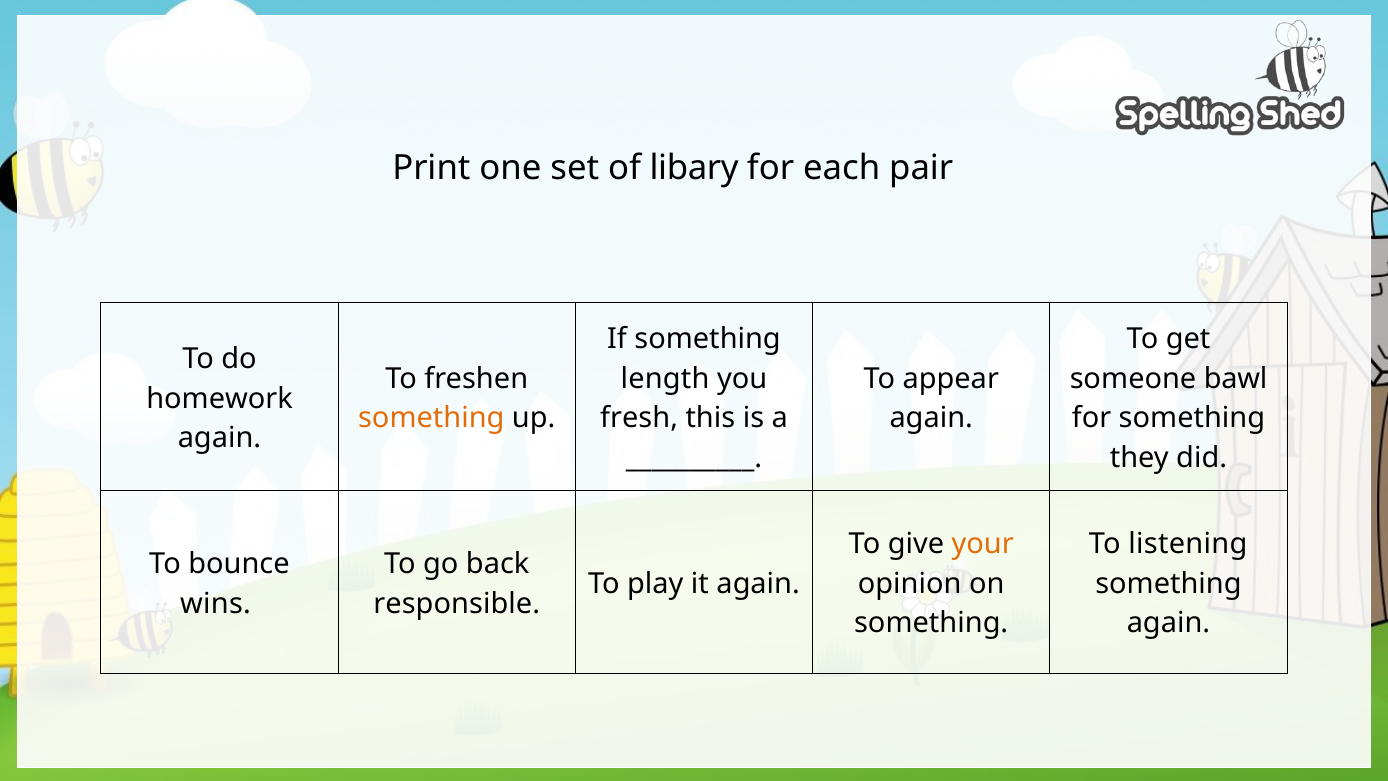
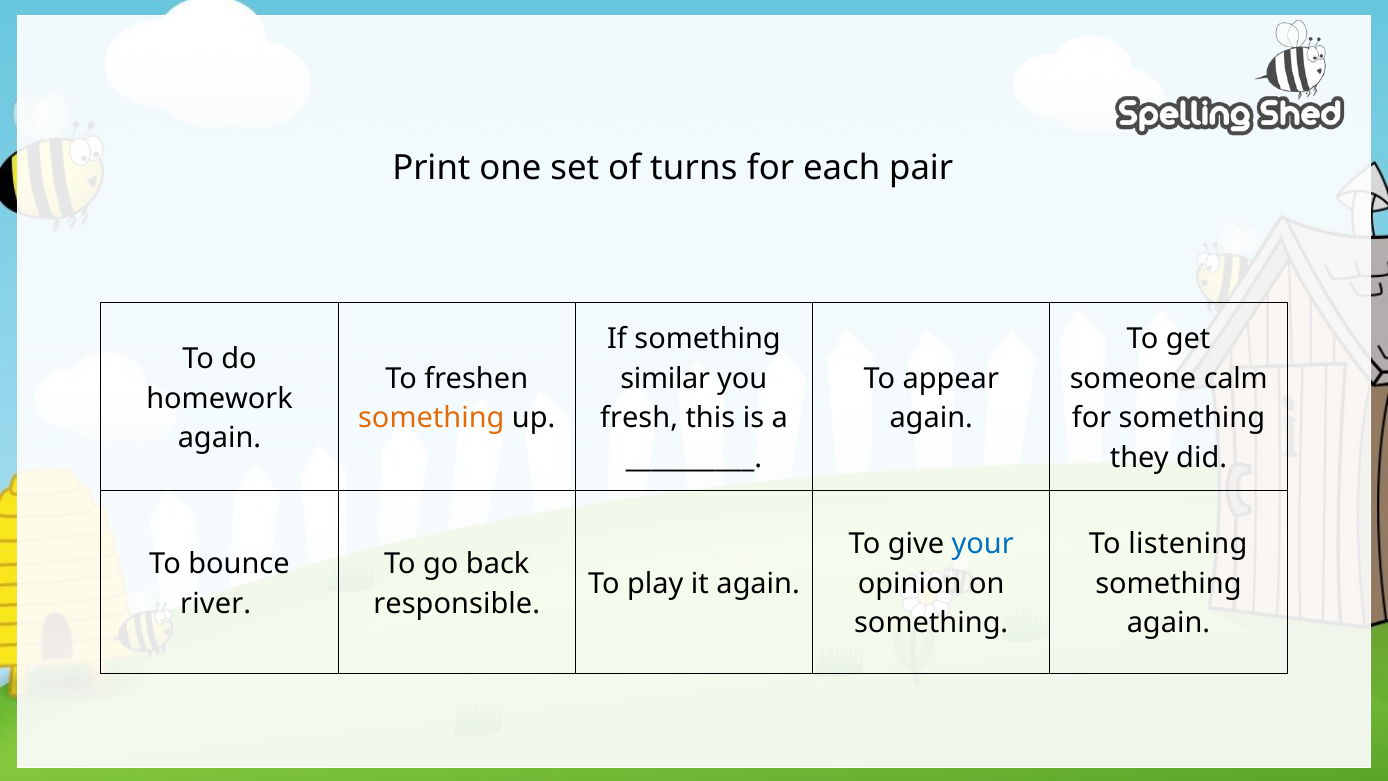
libary: libary -> turns (694, 168)
length: length -> similar (665, 379)
bawl: bawl -> calm (1236, 379)
your colour: orange -> blue (983, 544)
wins: wins -> river (216, 603)
